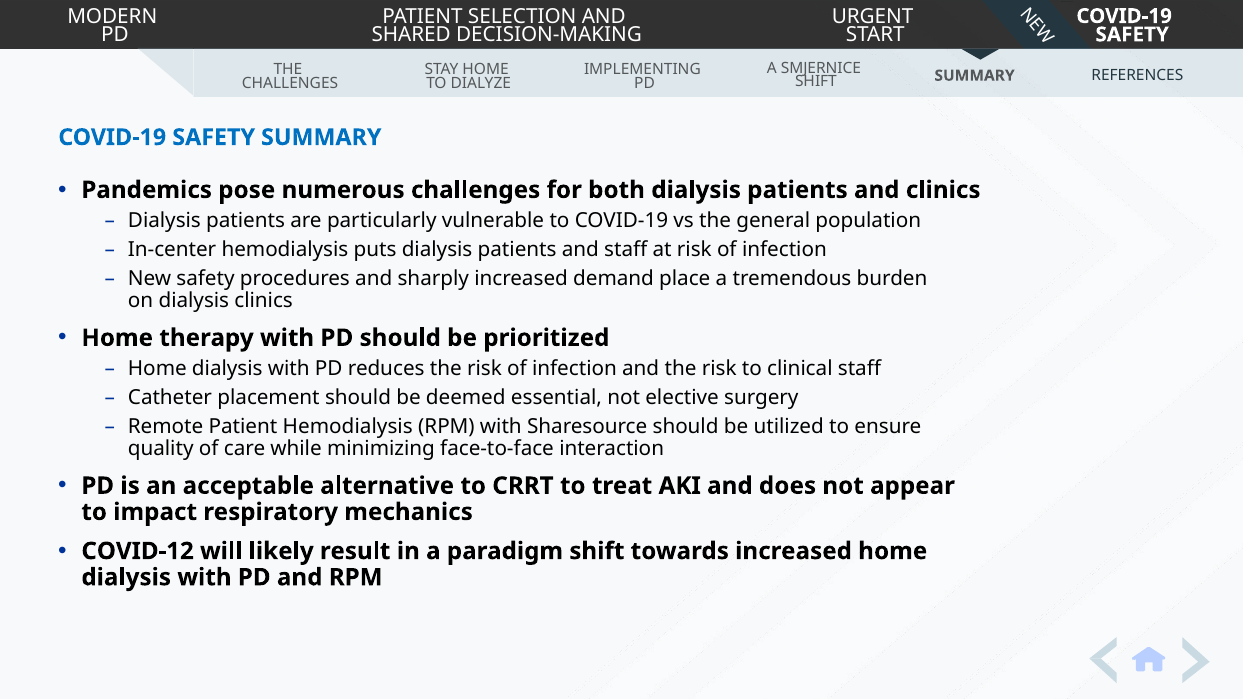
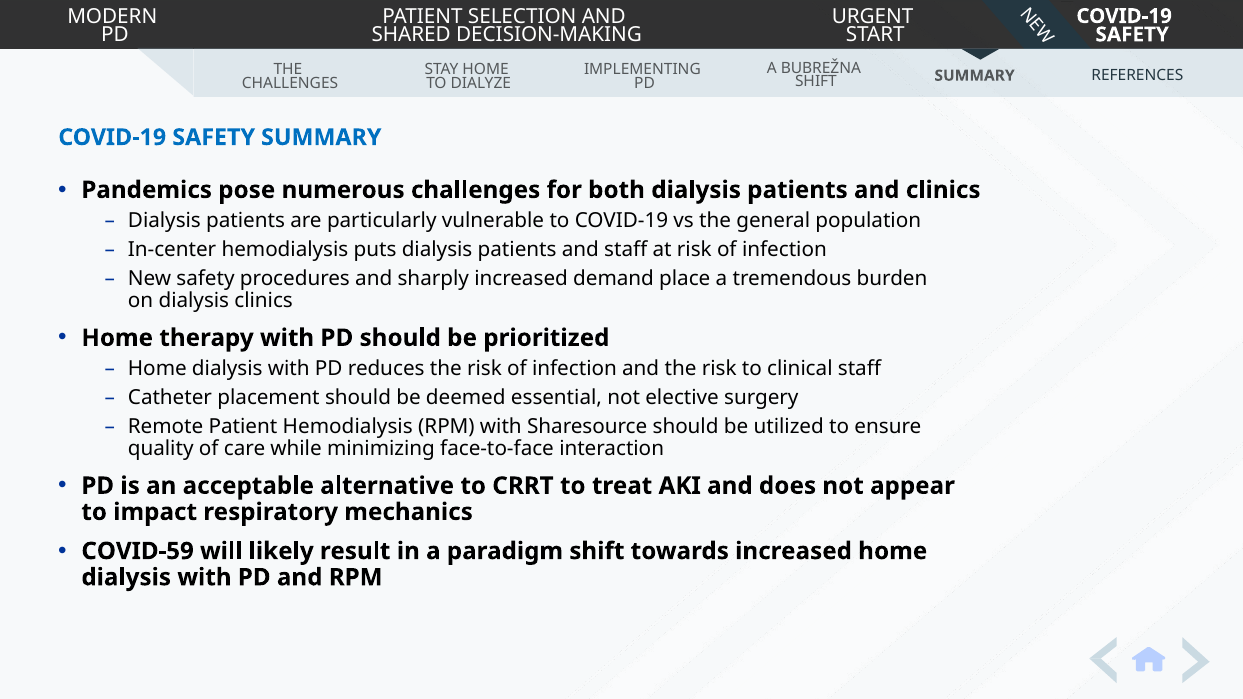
SMJERNICE: SMJERNICE -> BUBREŽNA (821, 68)
COVID-12: COVID-12 -> COVID-59 (138, 551)
